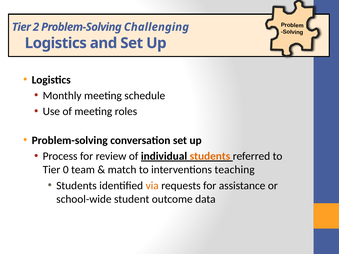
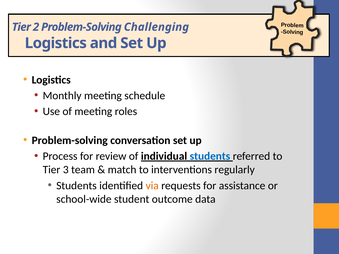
students colour: orange -> blue (210, 156)
0: 0 -> 3 (66, 170)
teaching: teaching -> regularly (235, 170)
